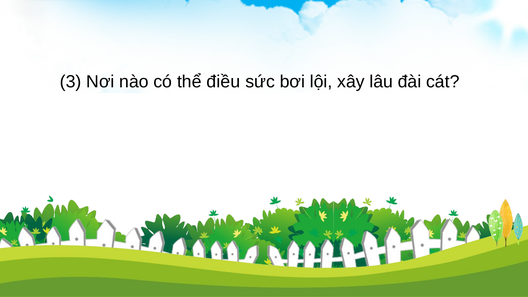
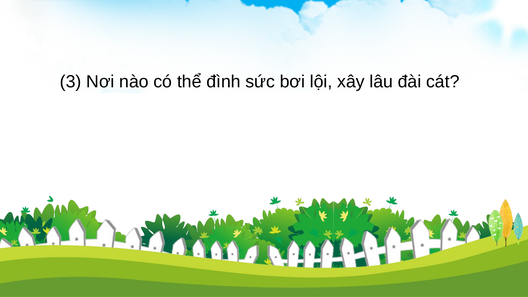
điều: điều -> đình (224, 82)
